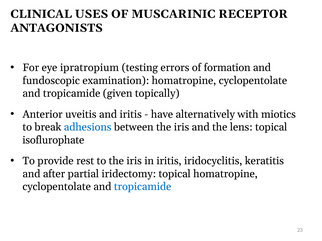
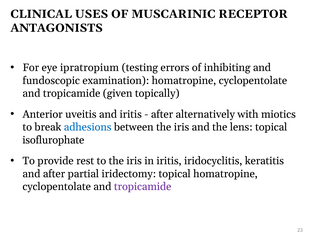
formation: formation -> inhibiting (227, 68)
have: have -> after (162, 115)
tropicamide colour: blue -> purple (143, 187)
